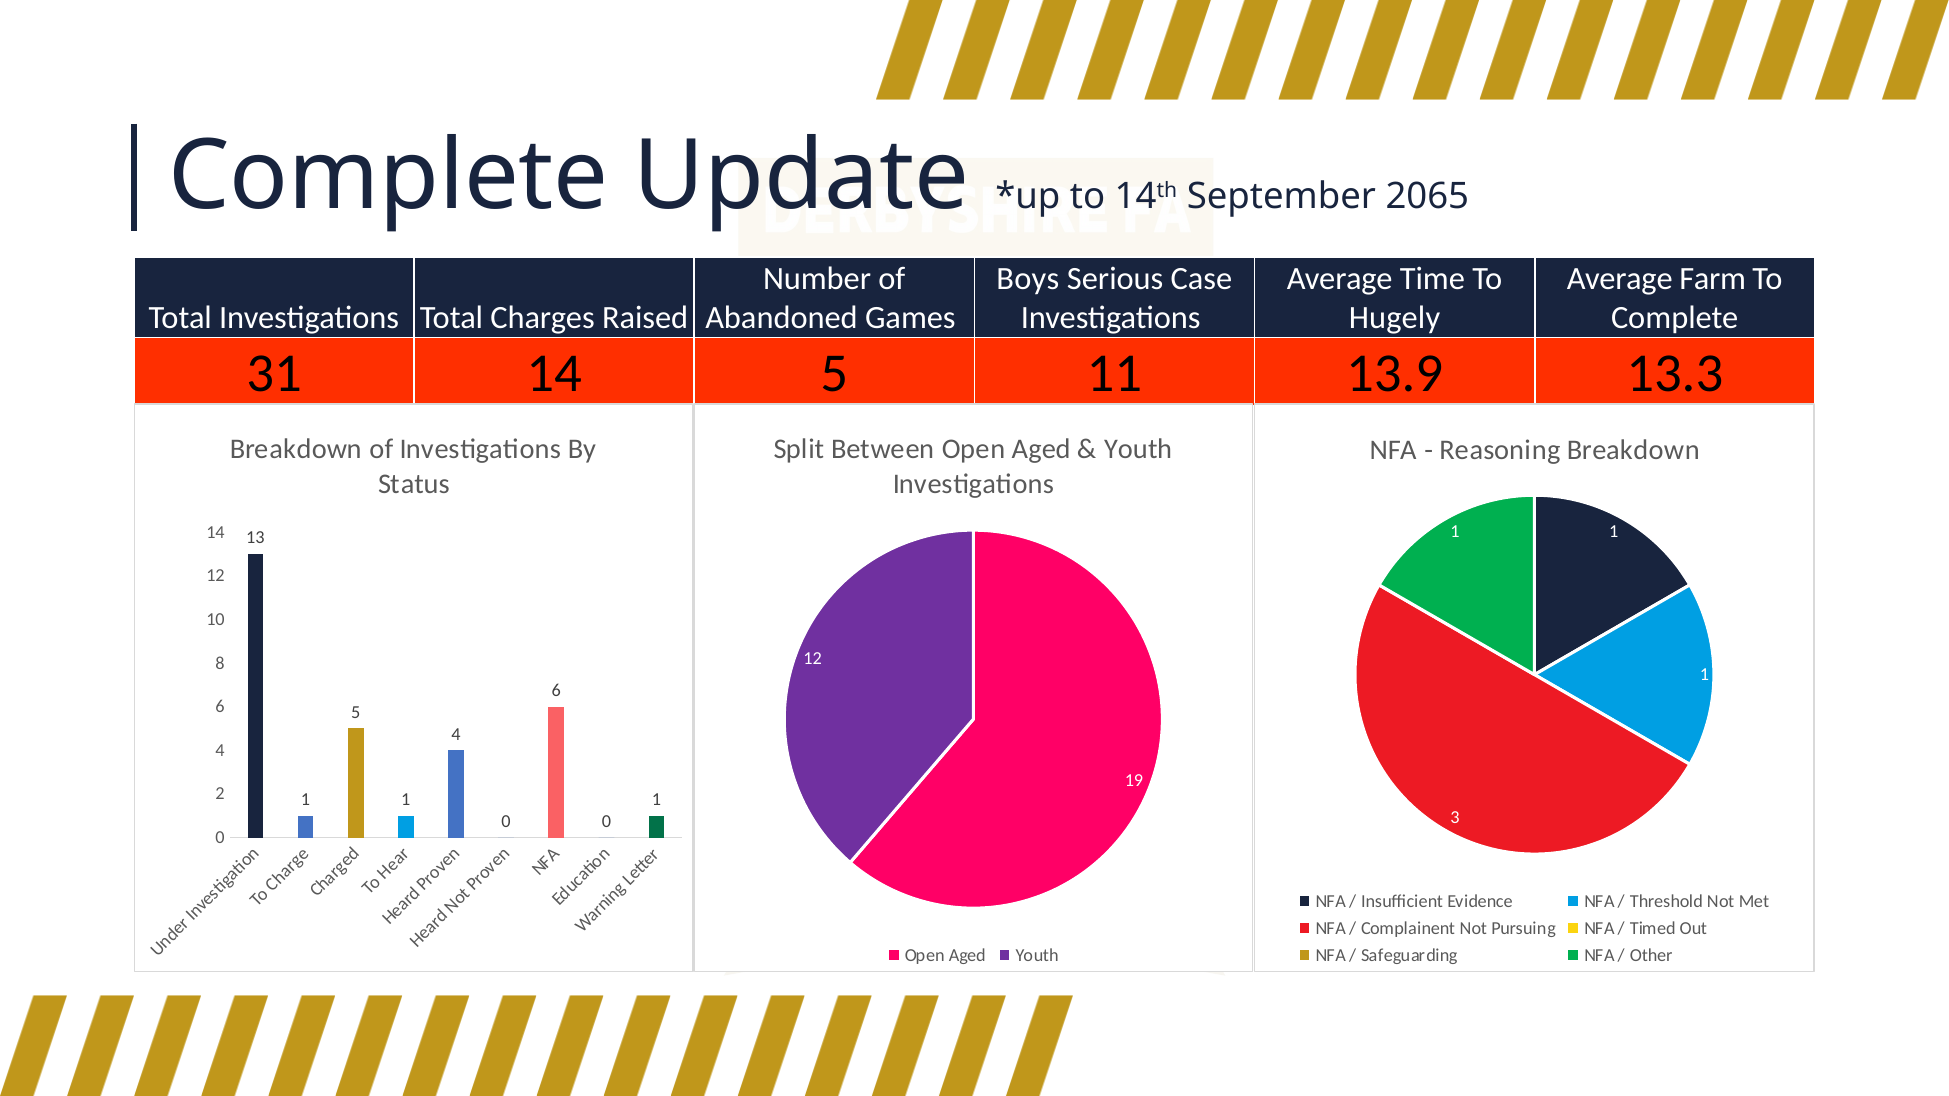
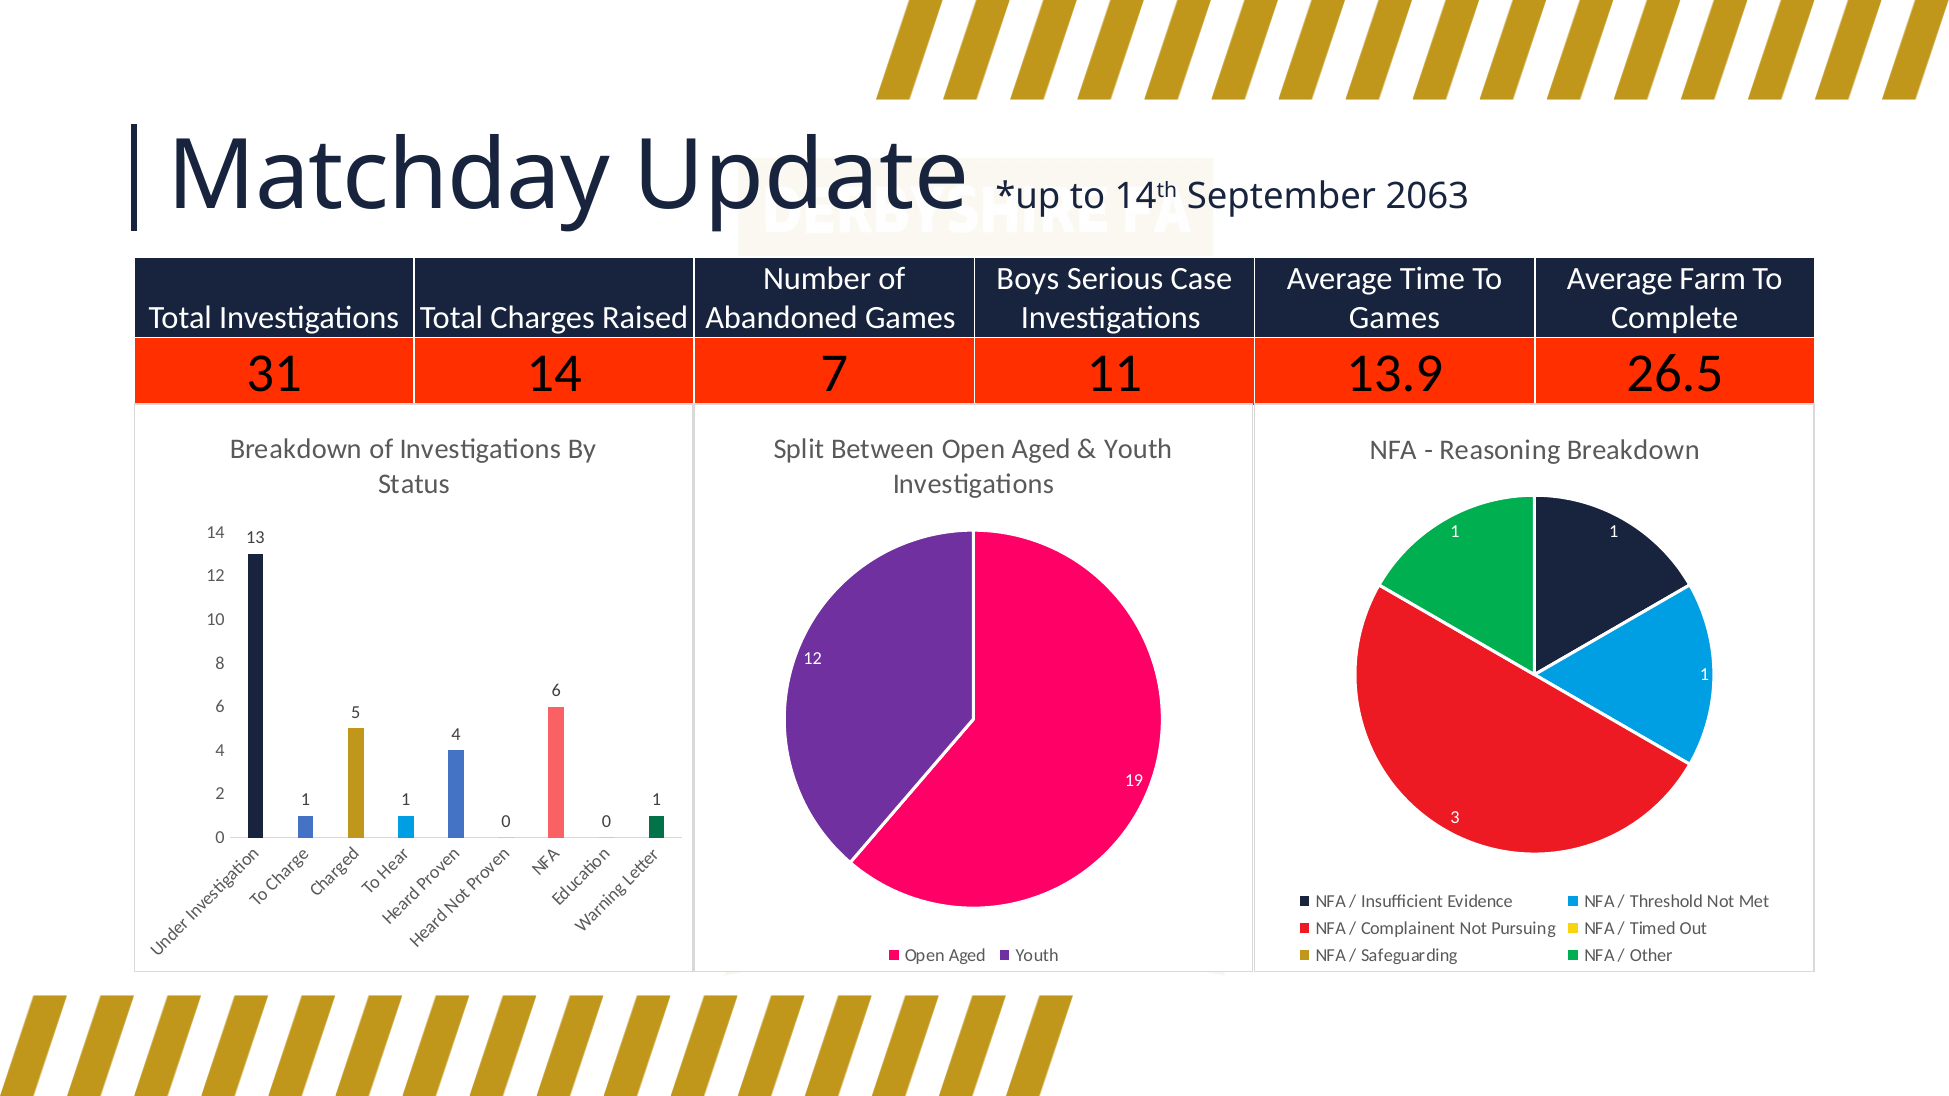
Complete: Complete -> Matchday (389, 177)
2065: 2065 -> 2063 (1427, 197)
Hugely: Hugely -> Games (1394, 318)
14 5: 5 -> 7 (834, 373)
13.3: 13.3 -> 26.5 (1675, 373)
